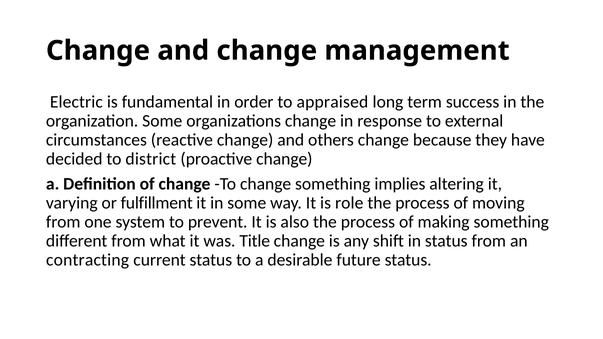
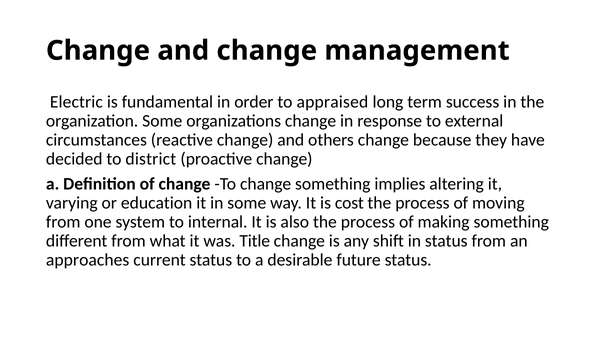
fulfillment: fulfillment -> education (157, 203)
role: role -> cost (349, 203)
prevent: prevent -> internal (218, 222)
contracting: contracting -> approaches (88, 260)
